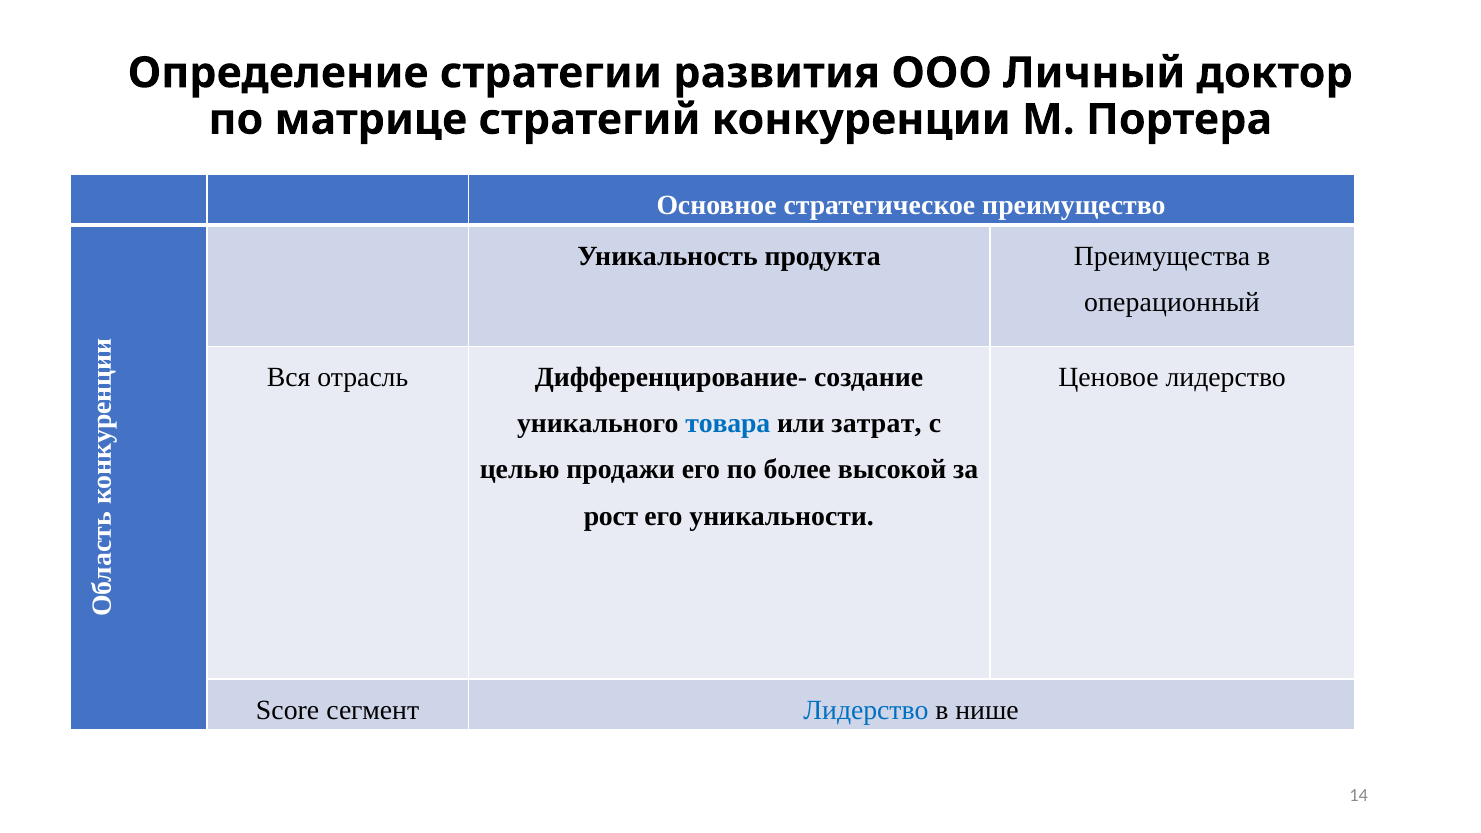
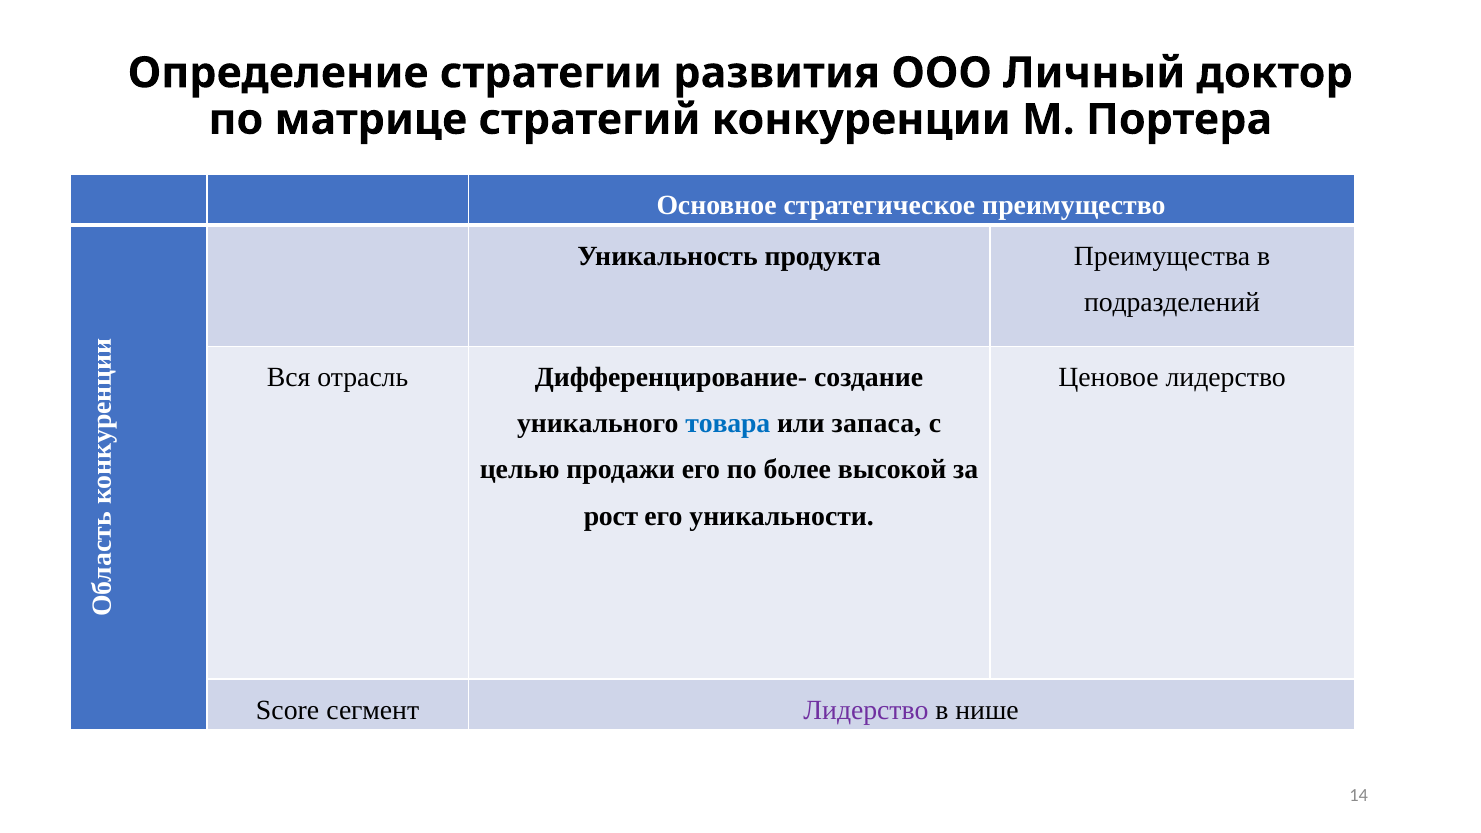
операционный: операционный -> подразделений (1172, 302)
затрат: затрат -> запаса (877, 424)
Лидерство colour: blue -> purple (866, 710)
